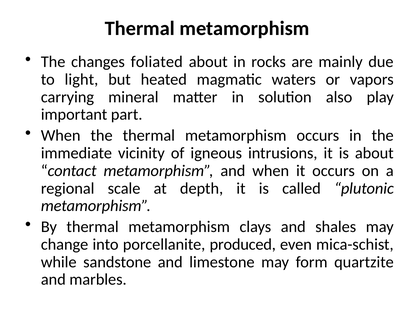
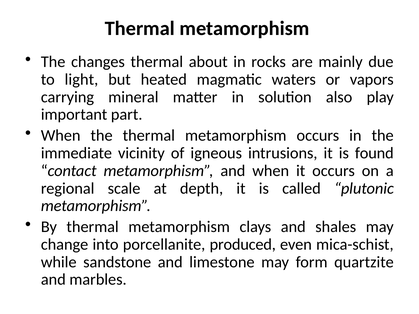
changes foliated: foliated -> thermal (157, 62)
is about: about -> found (374, 153)
